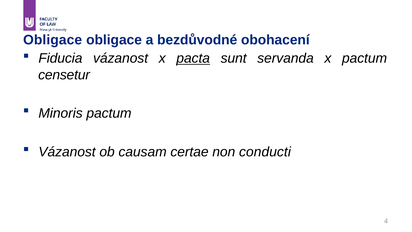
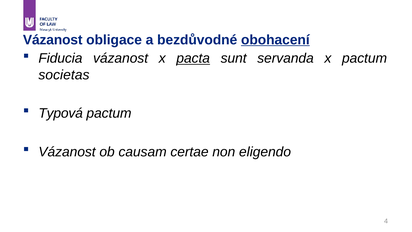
Obligace: Obligace -> Vázanost (53, 40)
obohacení underline: none -> present (275, 40)
censetur: censetur -> societas (64, 75)
Minoris: Minoris -> Typová (61, 113)
conducti: conducti -> eligendo (265, 152)
